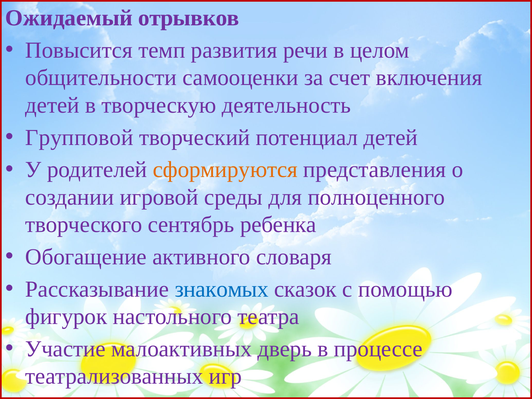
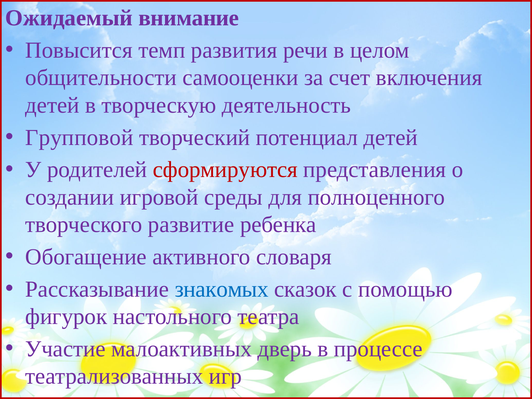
отрывков: отрывков -> внимание (189, 18)
сформируются colour: orange -> red (225, 170)
сентябрь: сентябрь -> развитие (191, 225)
